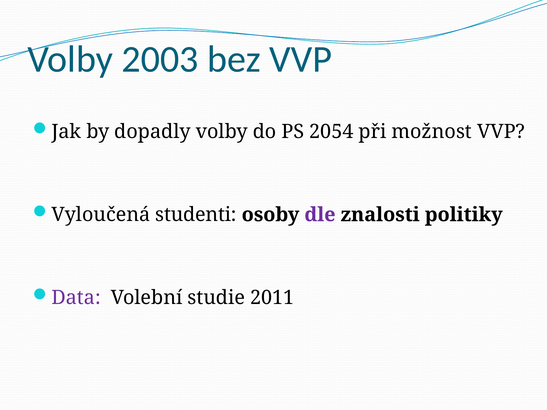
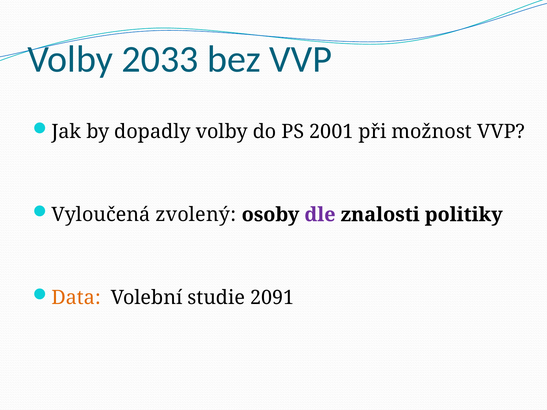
2003: 2003 -> 2033 (160, 59)
2054: 2054 -> 2001 (331, 132)
studenti: studenti -> zvolený (196, 215)
Data colour: purple -> orange (76, 298)
2011: 2011 -> 2091 (272, 298)
